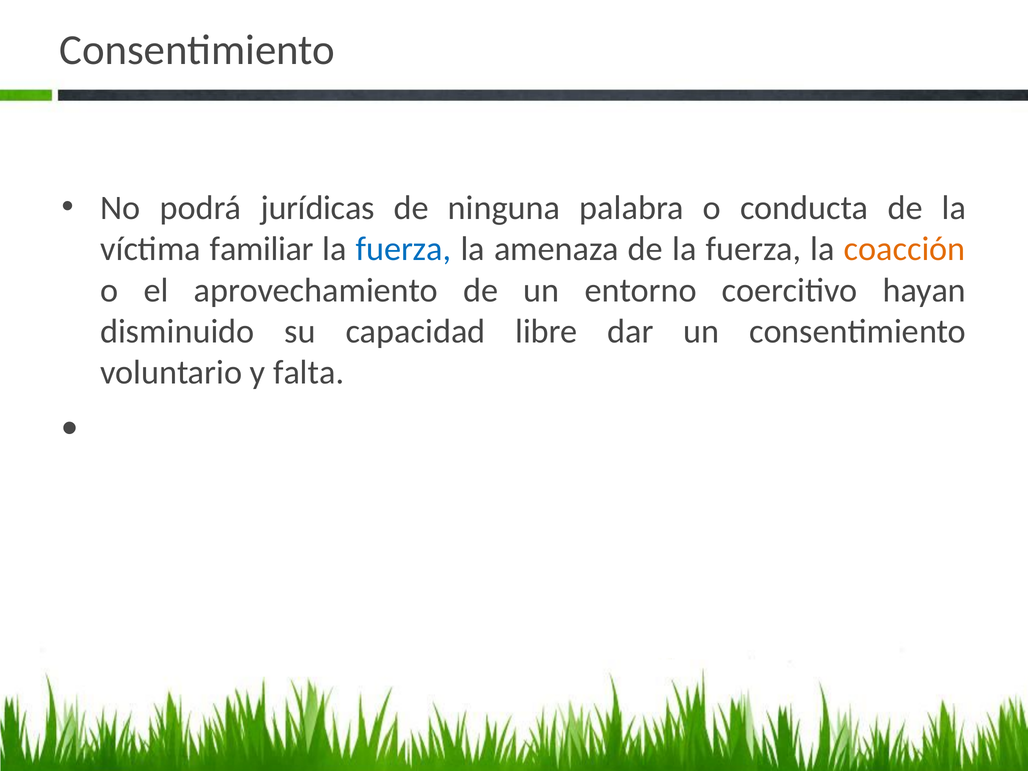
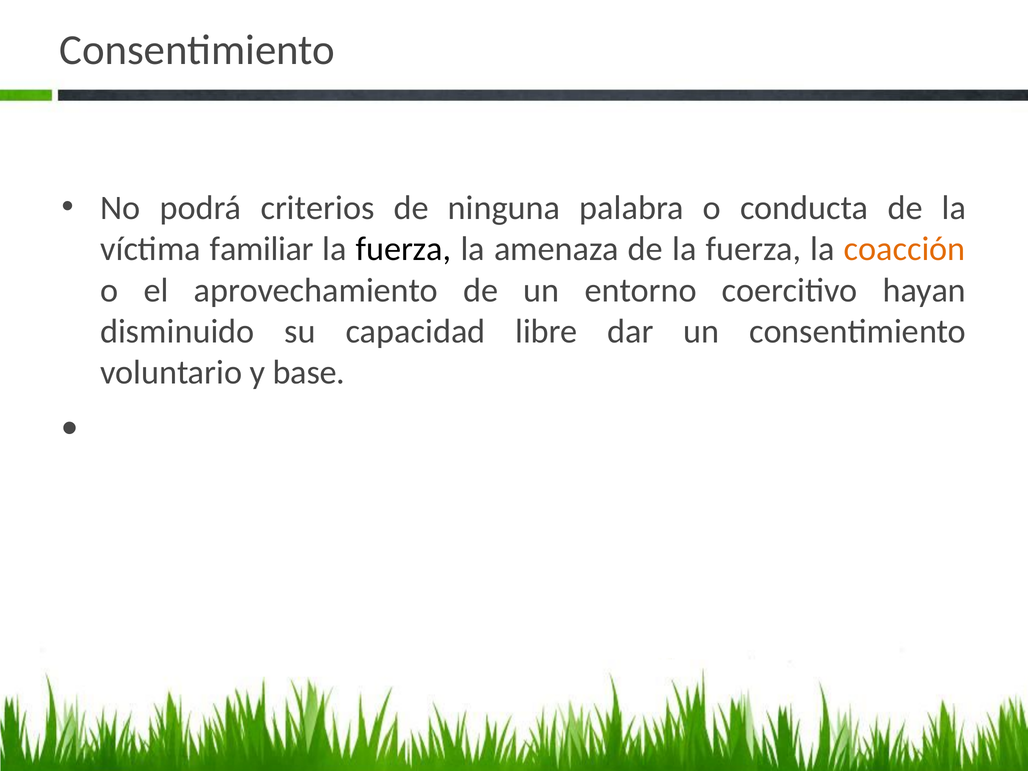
jurídicas: jurídicas -> criterios (318, 208)
fuerza colour: blue -> black (404, 249)
falta: falta -> base (309, 372)
